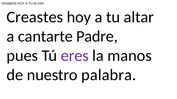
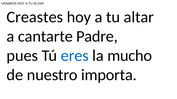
eres colour: purple -> blue (75, 56)
manos: manos -> mucho (130, 56)
palabra: palabra -> importa (109, 75)
